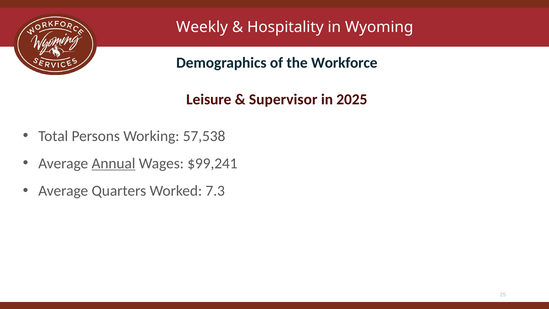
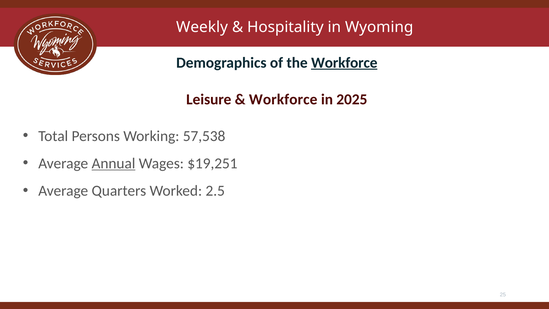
Workforce underline: none -> present (344, 63)
Supervisor: Supervisor -> Workforce (283, 99)
$99,241: $99,241 -> $19,251 (212, 163)
7.3: 7.3 -> 2.5 (215, 191)
